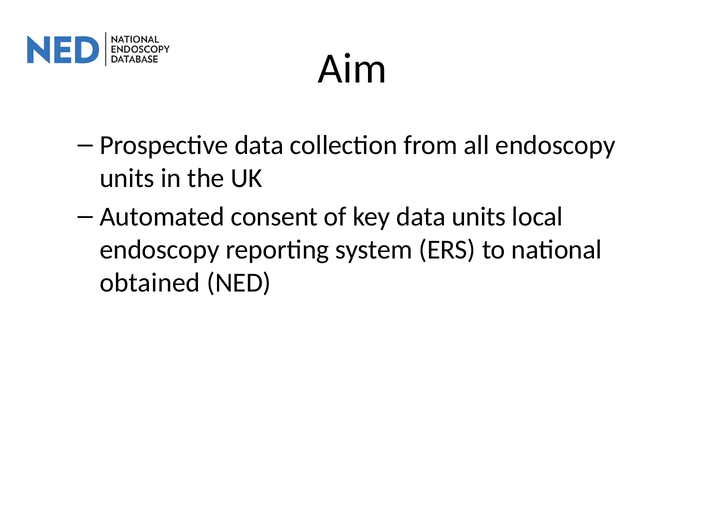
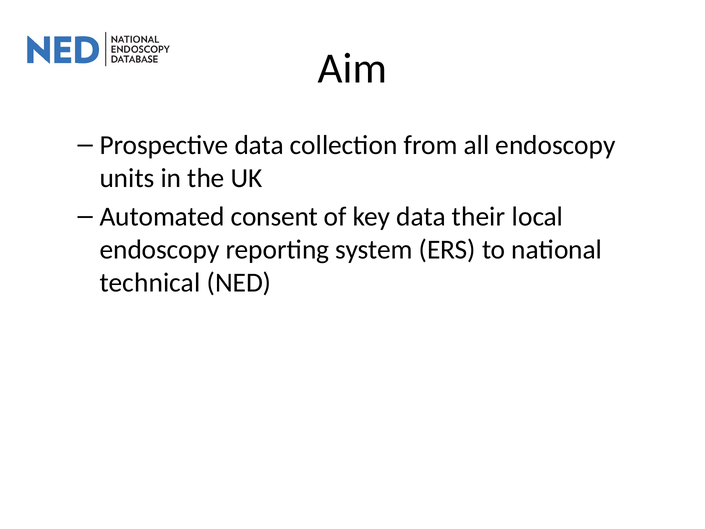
data units: units -> their (479, 217)
obtained: obtained -> technical (150, 282)
